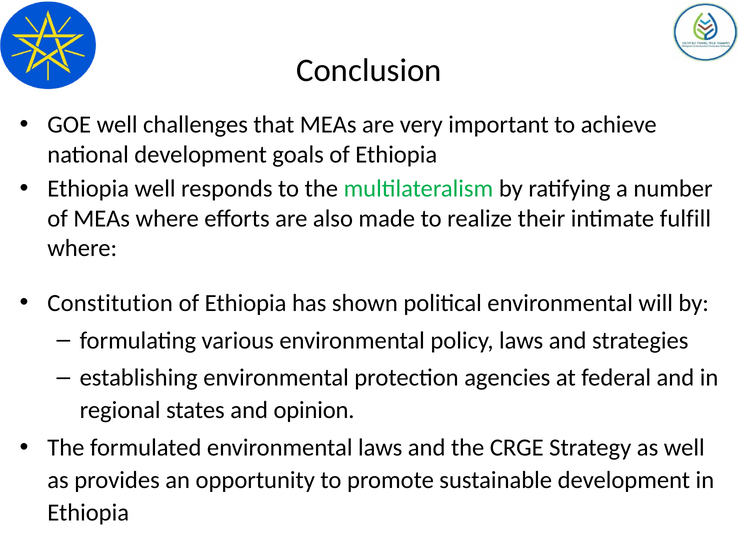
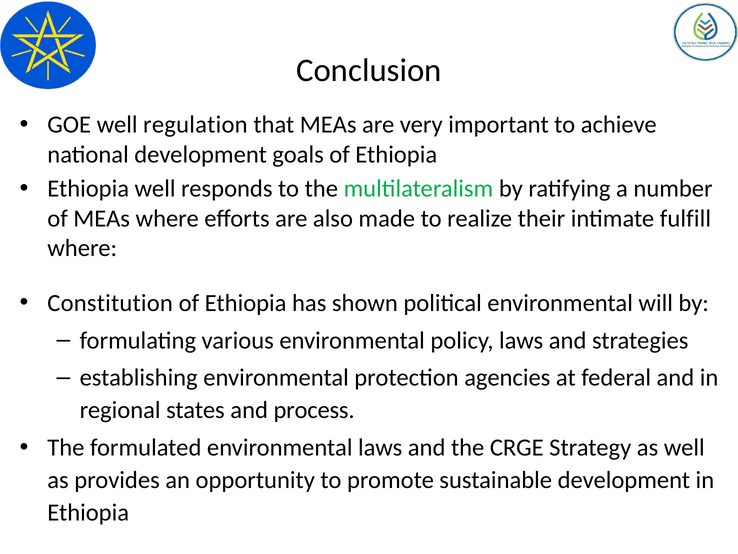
challenges: challenges -> regulation (195, 125)
opinion: opinion -> process (314, 410)
